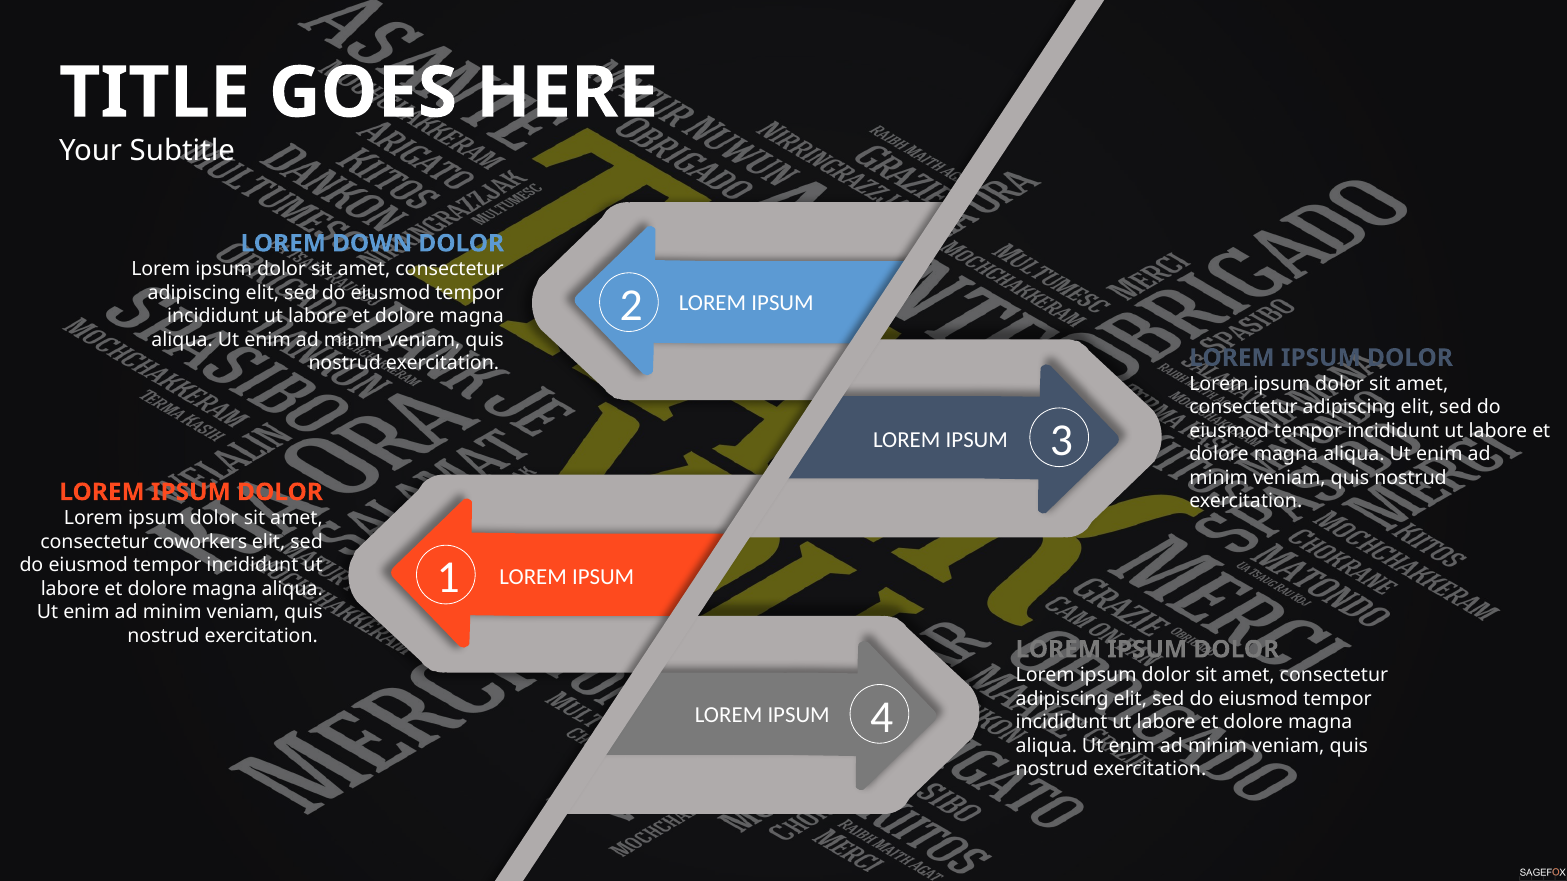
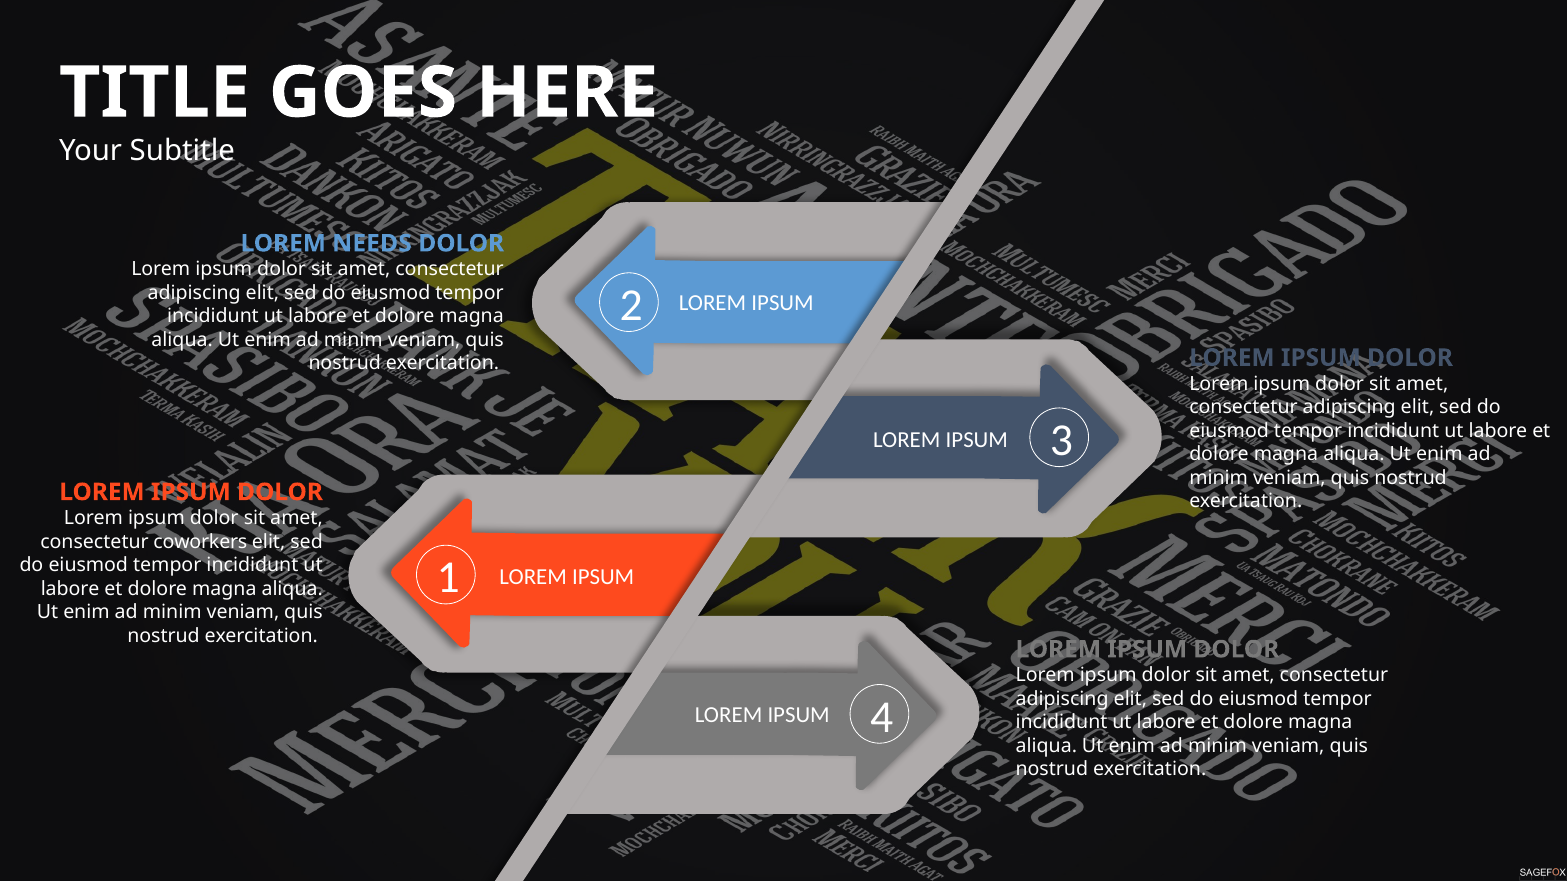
DOWN: DOWN -> NEEDS (372, 244)
